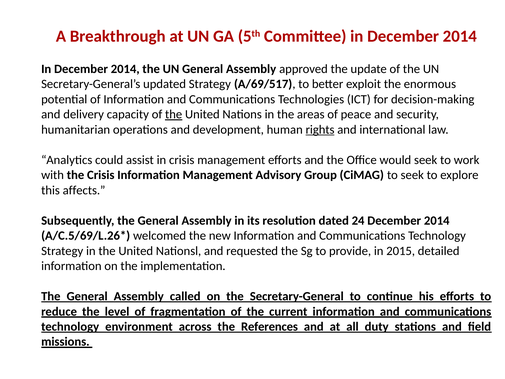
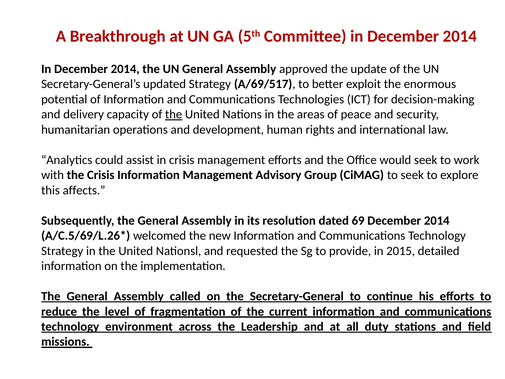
rights underline: present -> none (320, 129)
24: 24 -> 69 (358, 220)
References: References -> Leadership (269, 326)
